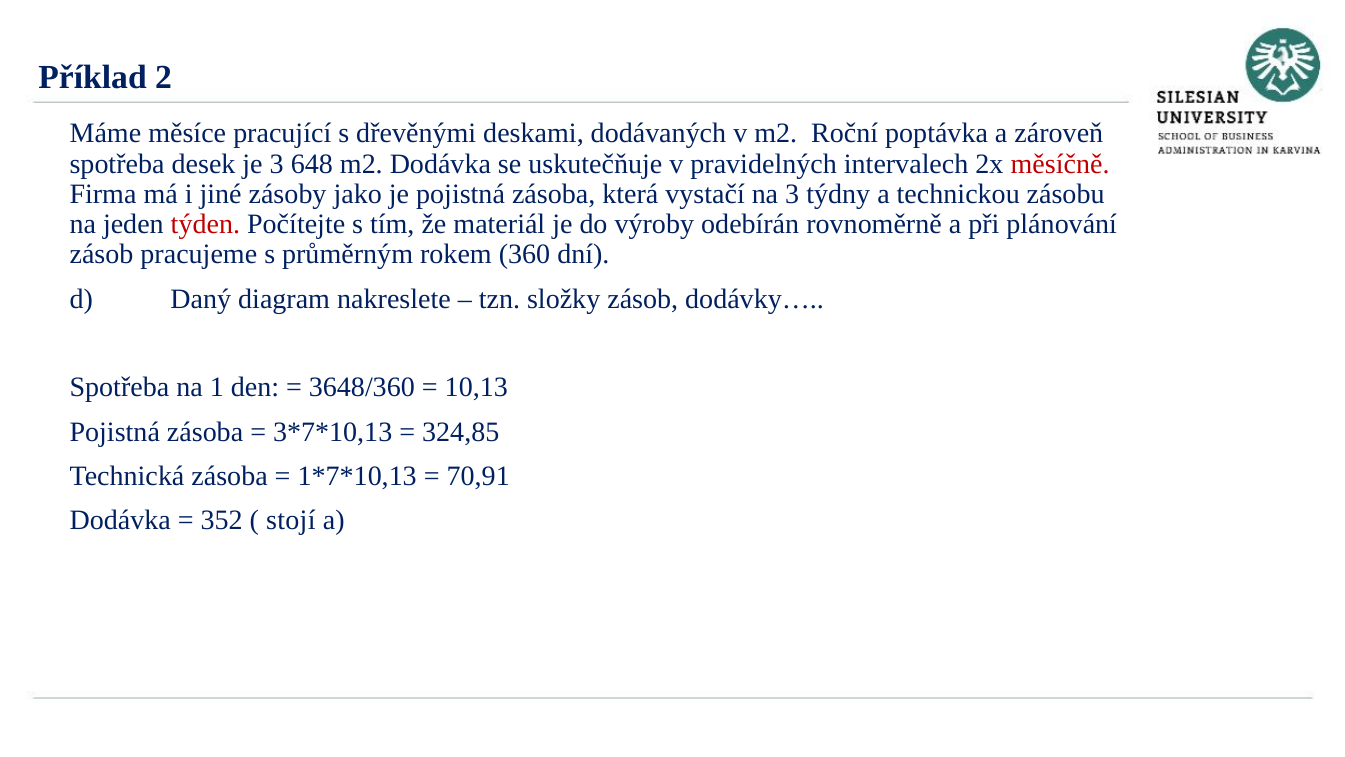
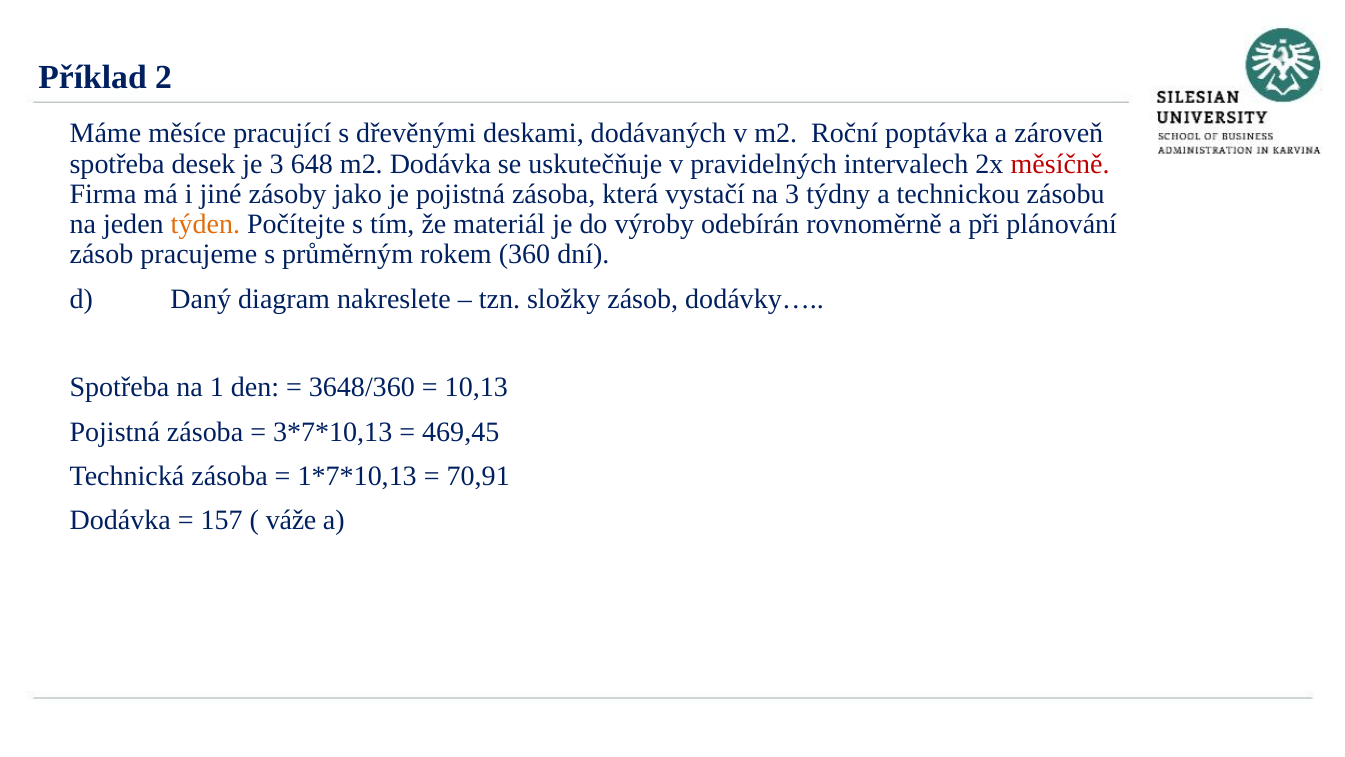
týden colour: red -> orange (205, 224)
324,85: 324,85 -> 469,45 (461, 432)
352: 352 -> 157 (222, 520)
stojí: stojí -> váže (291, 520)
